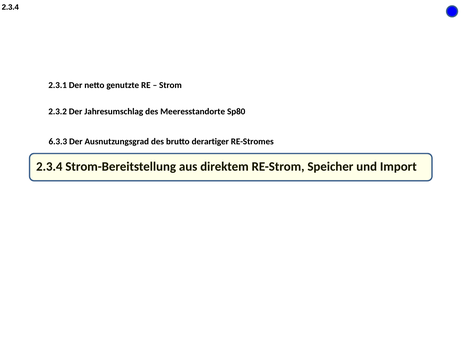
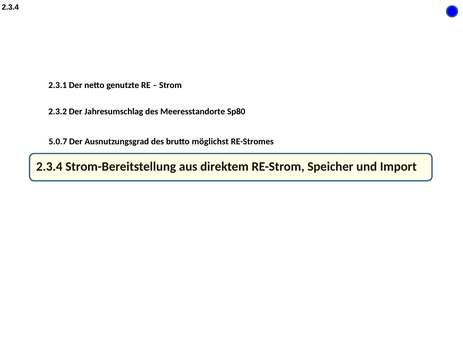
6.3.3: 6.3.3 -> 5.0.7 (58, 142)
derartiger: derartiger -> möglichst (210, 142)
